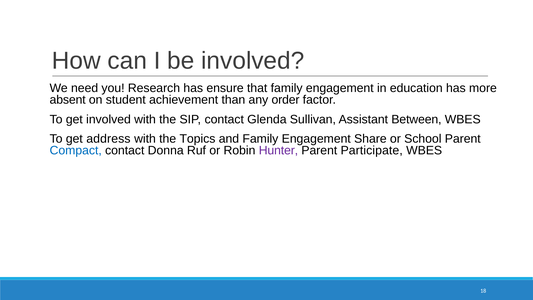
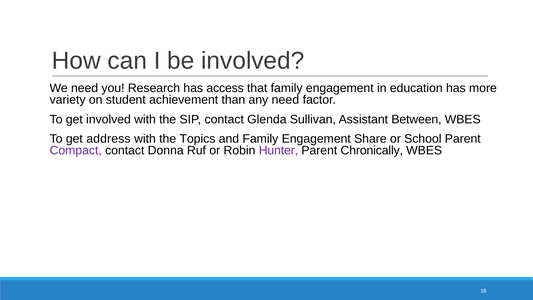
ensure: ensure -> access (225, 88)
absent: absent -> variety (68, 100)
any order: order -> need (285, 100)
Compact colour: blue -> purple (76, 150)
Participate: Participate -> Chronically (372, 150)
